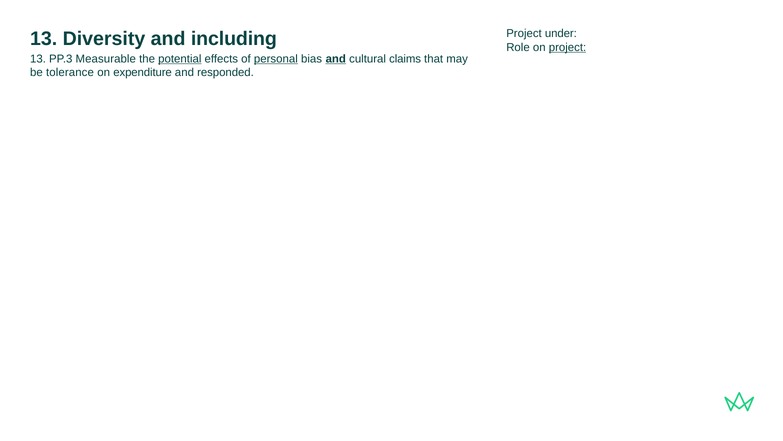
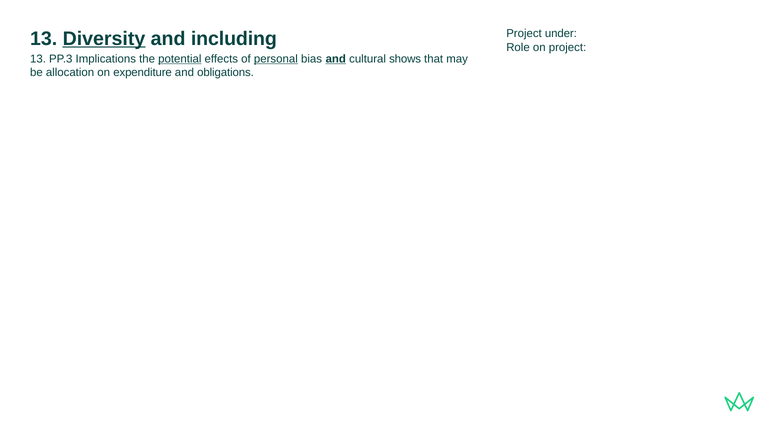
Diversity underline: none -> present (104, 39)
project underline: present -> none (568, 47)
Measurable: Measurable -> Implications (106, 59)
claims: claims -> shows (405, 59)
tolerance: tolerance -> allocation (70, 72)
responded: responded -> obligations (226, 72)
